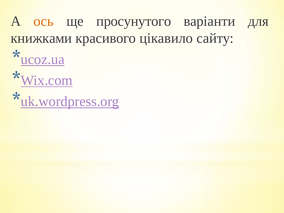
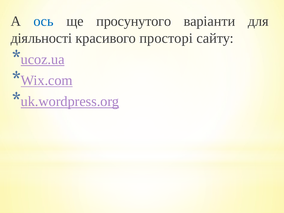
ось colour: orange -> blue (44, 21)
книжками: книжками -> діяльності (41, 38)
цікавило: цікавило -> просторі (166, 38)
